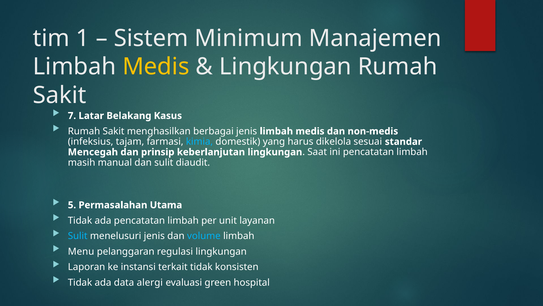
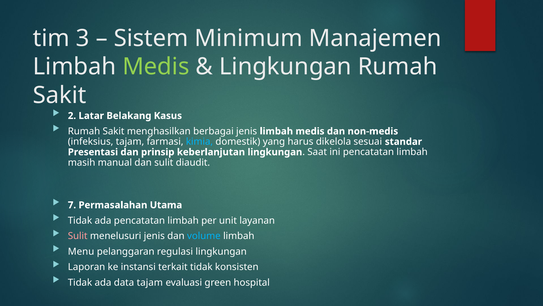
1: 1 -> 3 (83, 38)
Medis colour: yellow -> light green (156, 67)
7: 7 -> 2 (72, 116)
Mencegah: Mencegah -> Presentasi (93, 152)
5: 5 -> 7 (72, 205)
Sulit colour: light blue -> pink (78, 236)
data alergi: alergi -> tajam (150, 282)
